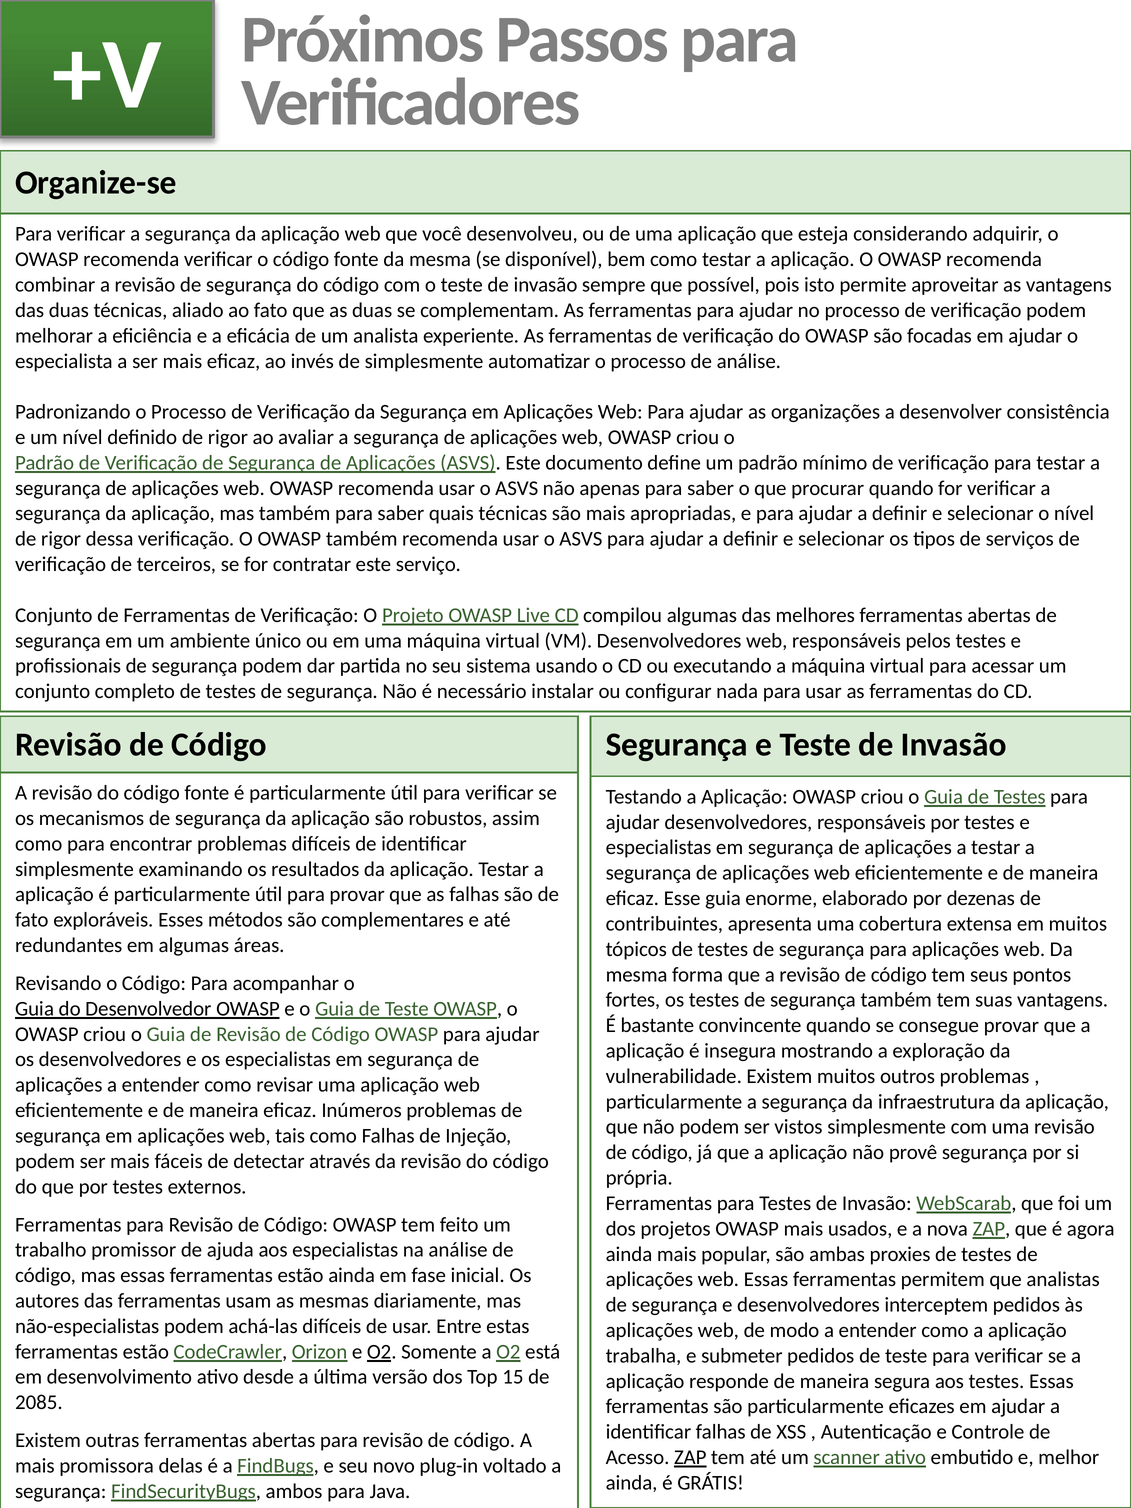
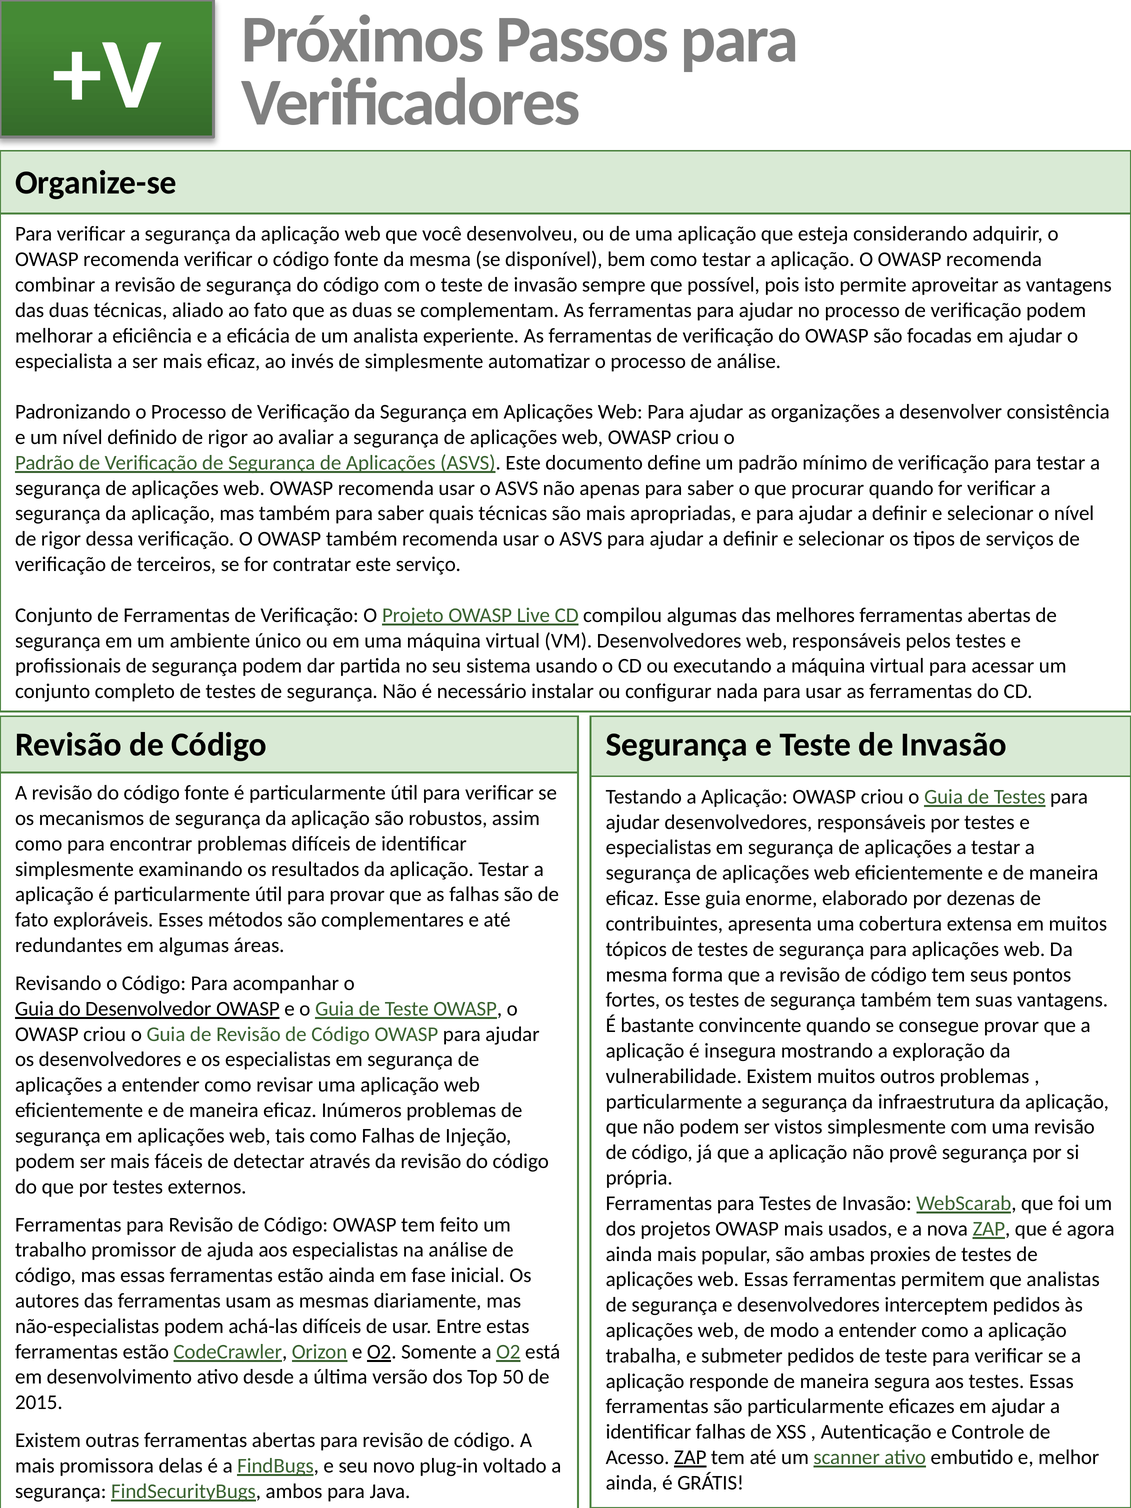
15: 15 -> 50 (513, 1377)
2085: 2085 -> 2015 (39, 1402)
